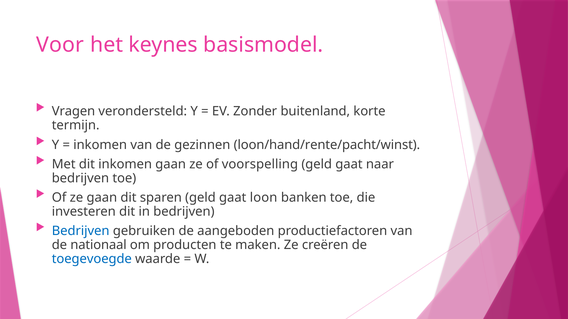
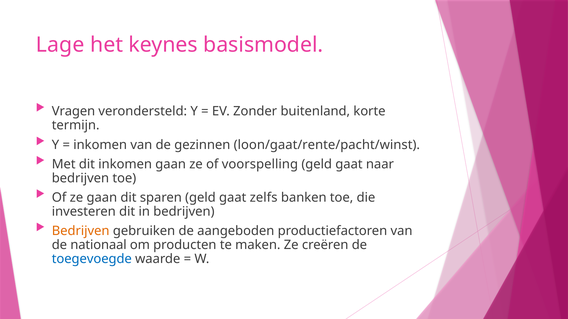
Voor: Voor -> Lage (60, 45)
loon/hand/rente/pacht/winst: loon/hand/rente/pacht/winst -> loon/gaat/rente/pacht/winst (327, 145)
loon: loon -> zelfs (264, 198)
Bedrijven colour: blue -> orange (81, 231)
